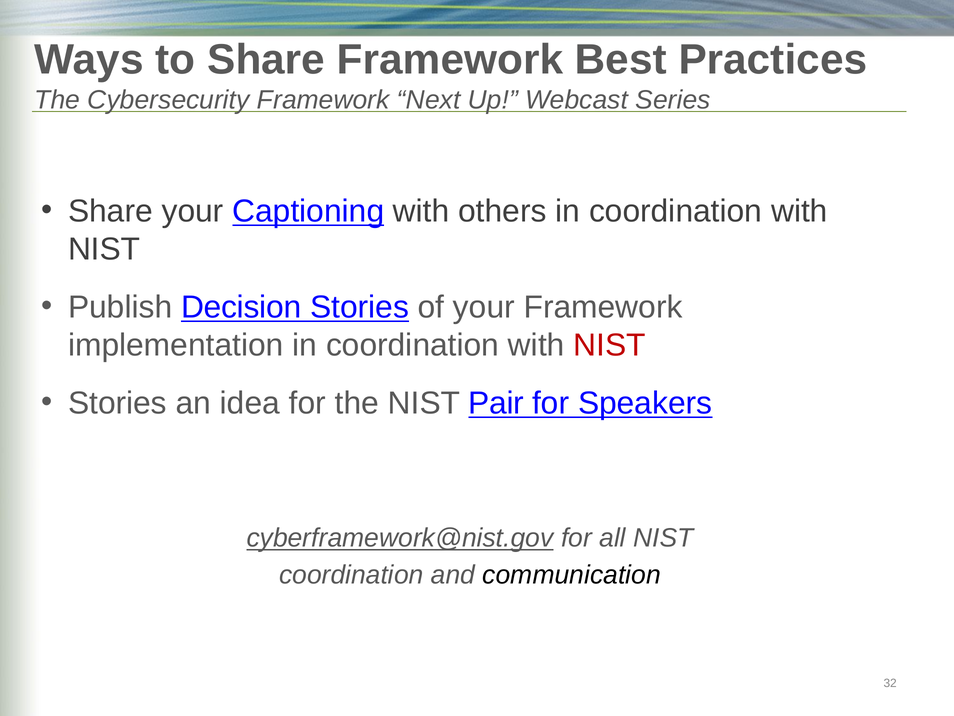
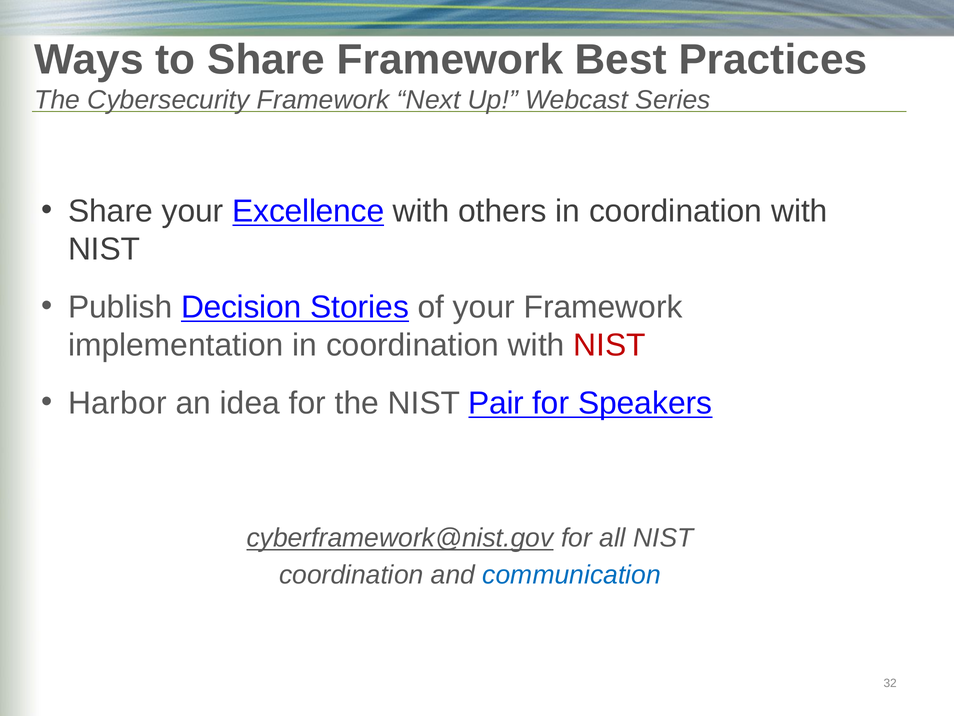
Captioning: Captioning -> Excellence (308, 211)
Stories: Stories -> Harbor (117, 403)
communication colour: black -> blue (572, 575)
